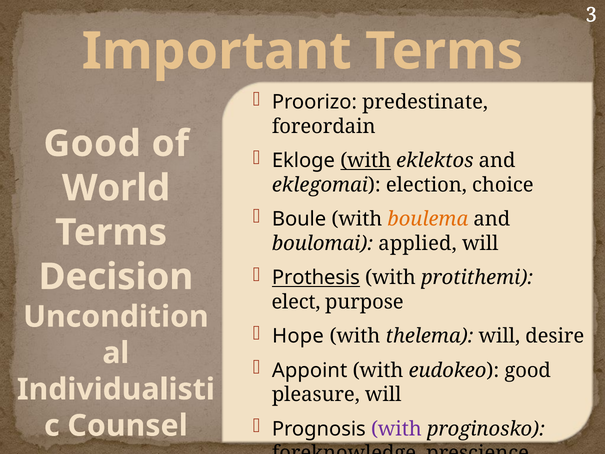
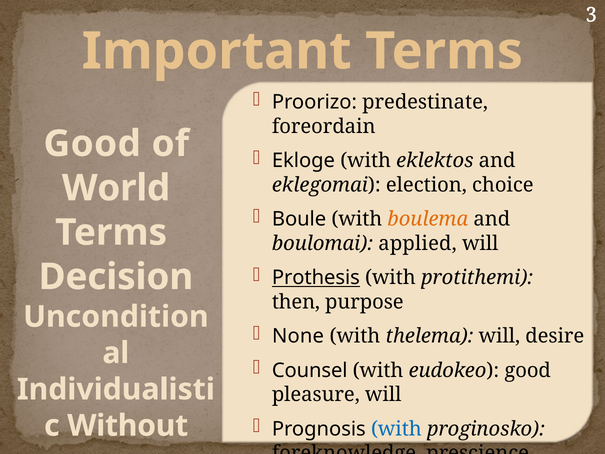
with underline: present -> none (366, 161)
elect: elect -> then (296, 302)
Hope: Hope -> None (298, 336)
Appoint: Appoint -> Counsel (310, 370)
with colour: purple -> blue (396, 429)
Counsel: Counsel -> Without (128, 425)
